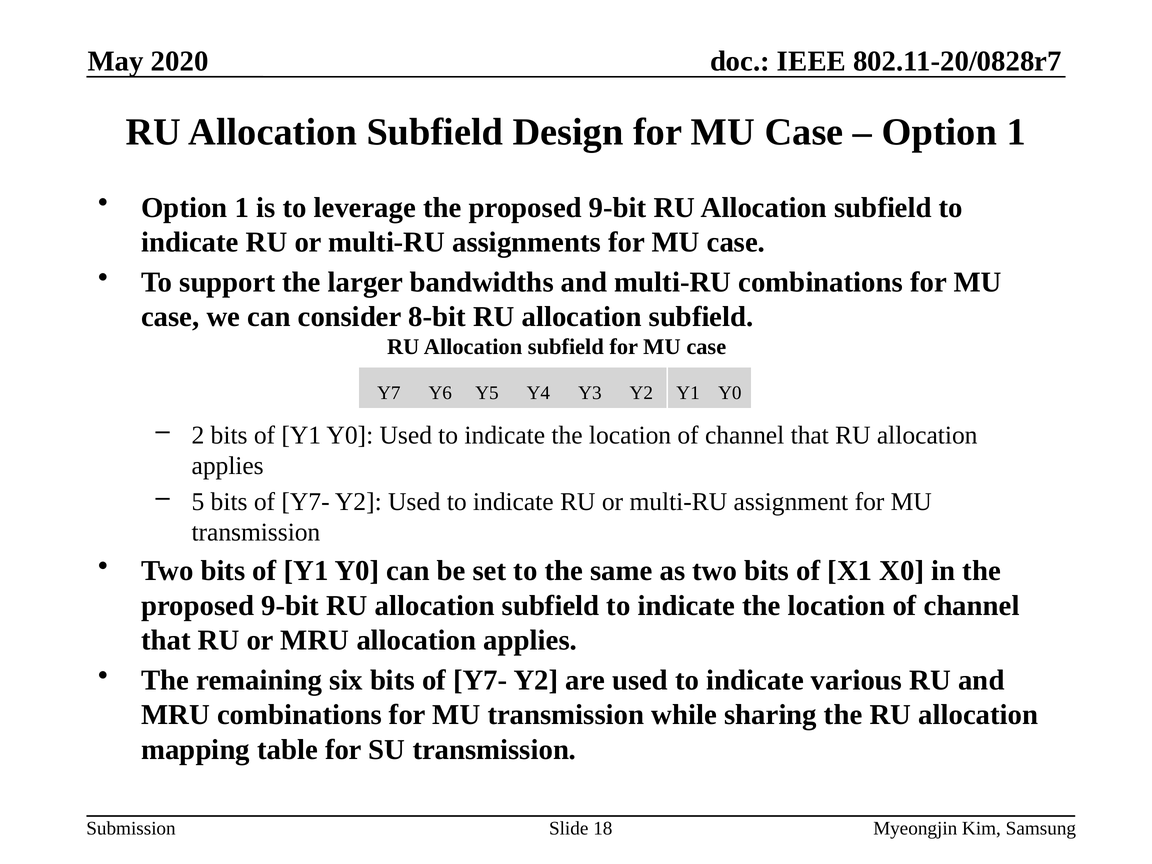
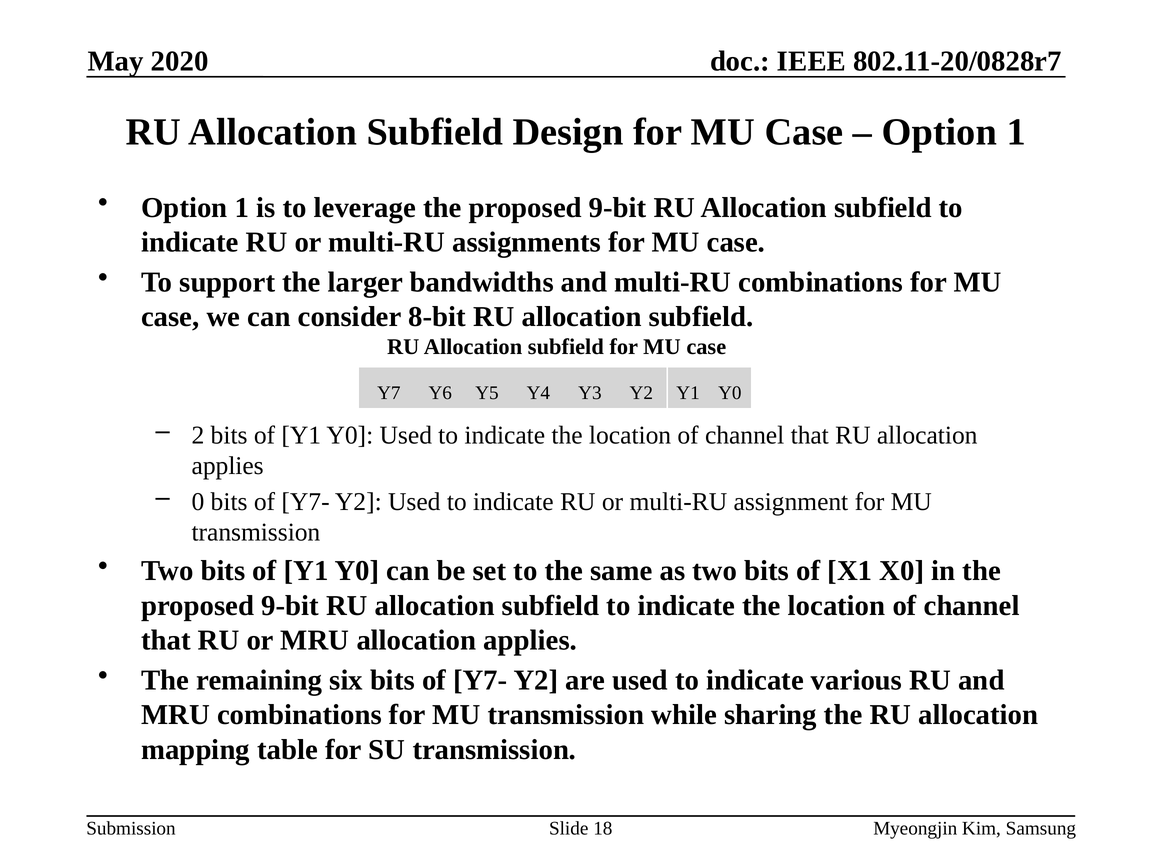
5: 5 -> 0 (198, 502)
